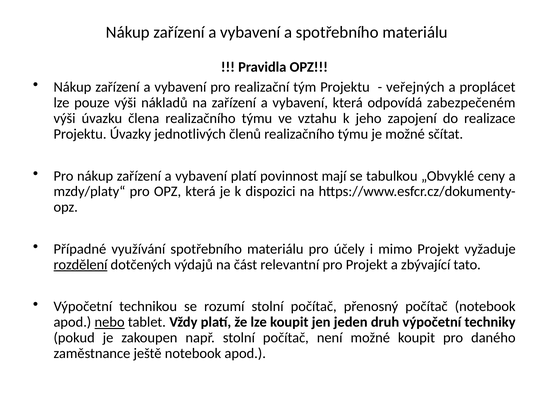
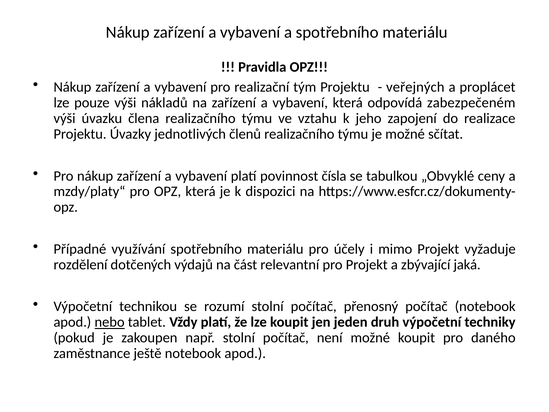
mají: mají -> čísla (334, 176)
rozdělení underline: present -> none (80, 265)
tato: tato -> jaká (467, 265)
